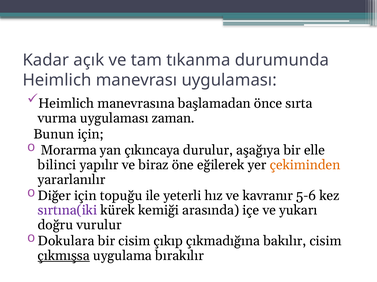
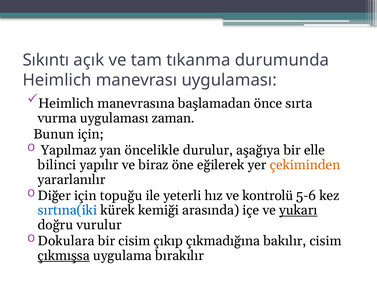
Kadar: Kadar -> Sıkıntı (46, 60)
Morarma: Morarma -> Yapılmaz (69, 151)
çıkıncaya: çıkıncaya -> öncelikle (152, 151)
kavranır: kavranır -> kontrolü (268, 196)
sırtına(iki colour: purple -> blue (67, 211)
yukarı underline: none -> present (298, 211)
